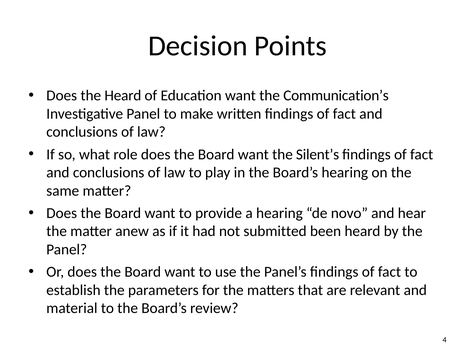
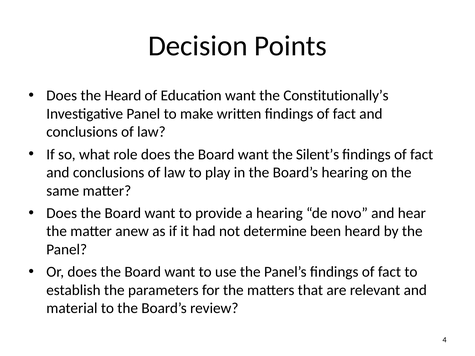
Communication’s: Communication’s -> Constitutionally’s (336, 96)
submitted: submitted -> determine (275, 231)
